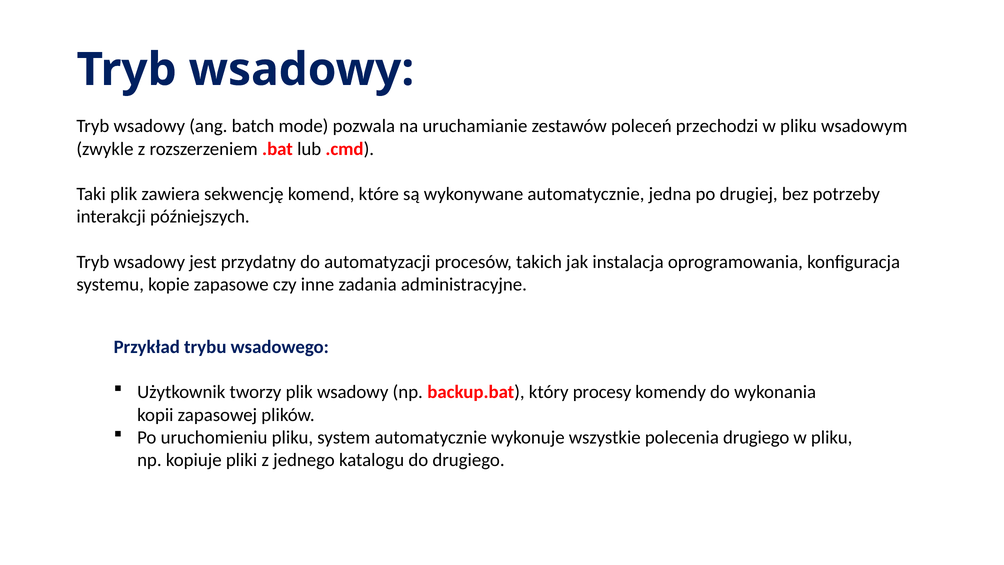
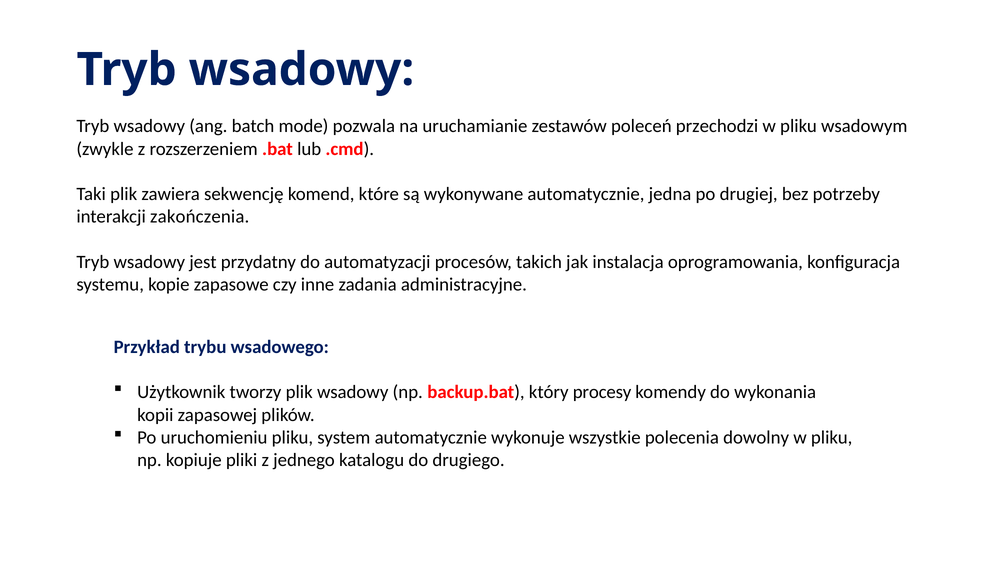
późniejszych: późniejszych -> zakończenia (200, 217)
polecenia drugiego: drugiego -> dowolny (756, 437)
